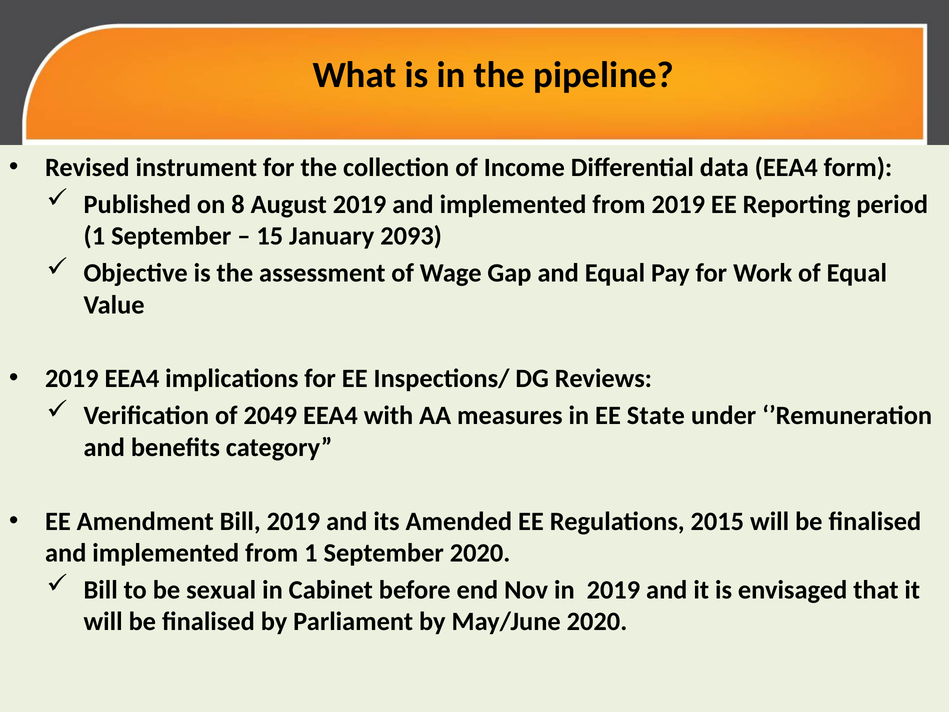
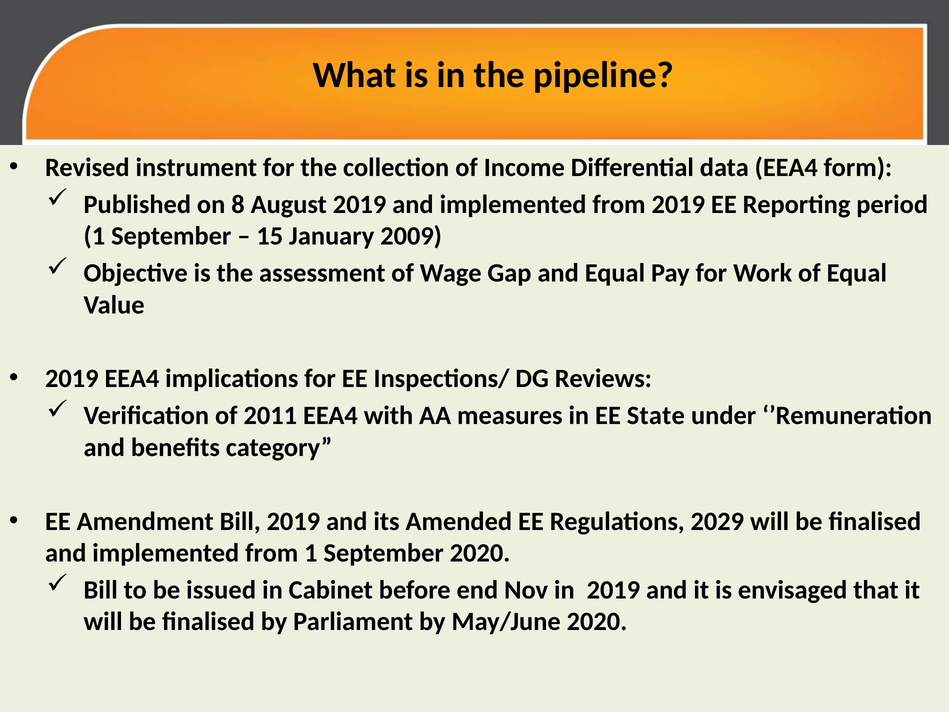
2093: 2093 -> 2009 (411, 236)
2049: 2049 -> 2011 (270, 416)
2015: 2015 -> 2029 (717, 521)
sexual: sexual -> issued (221, 590)
